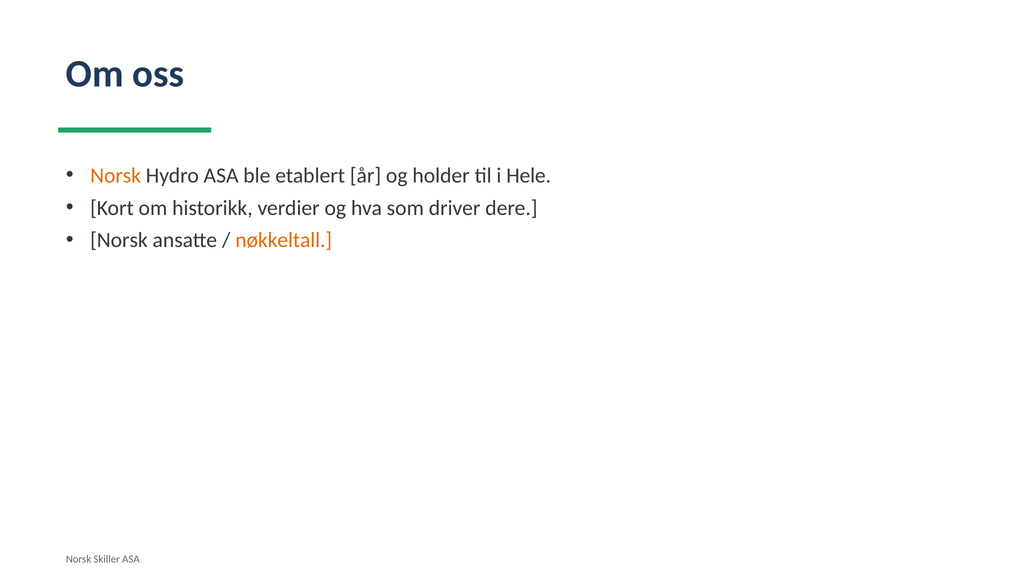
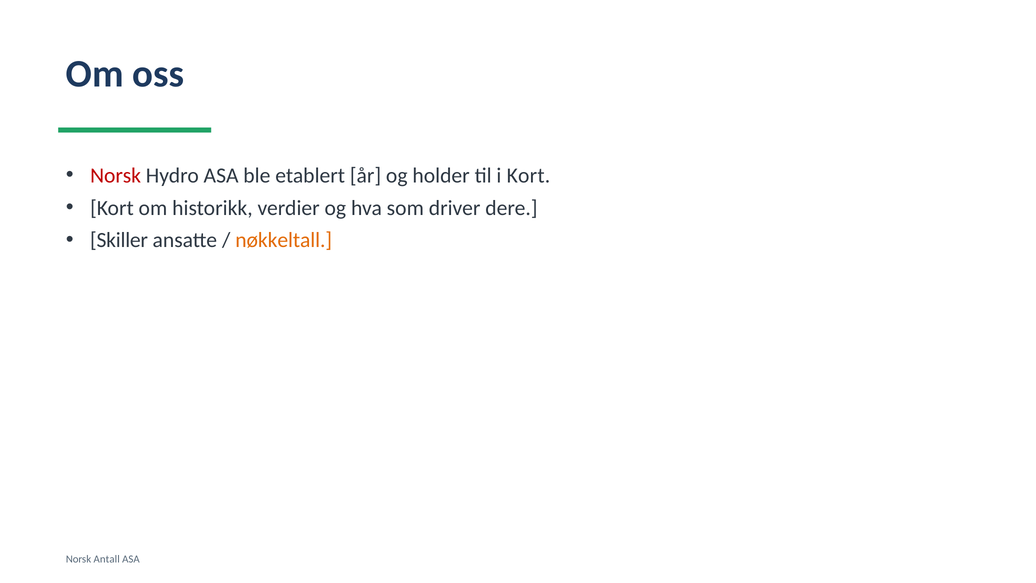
Norsk colour: orange -> red (116, 175)
i Hele: Hele -> Kort (528, 175)
Norsk: Norsk -> Skiller (119, 240)
Skiller: Skiller -> Antall (107, 559)
